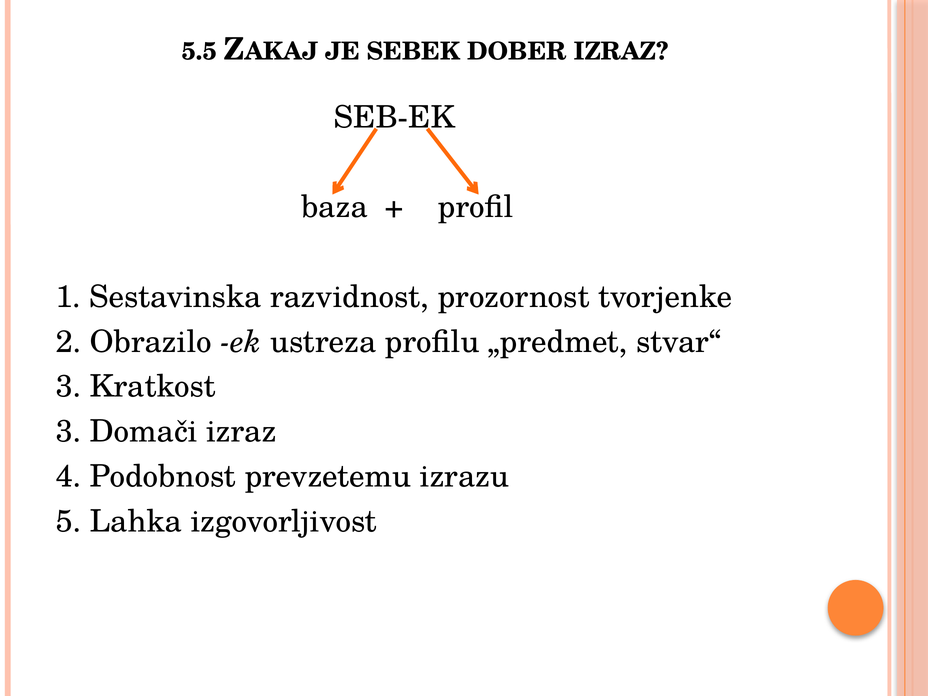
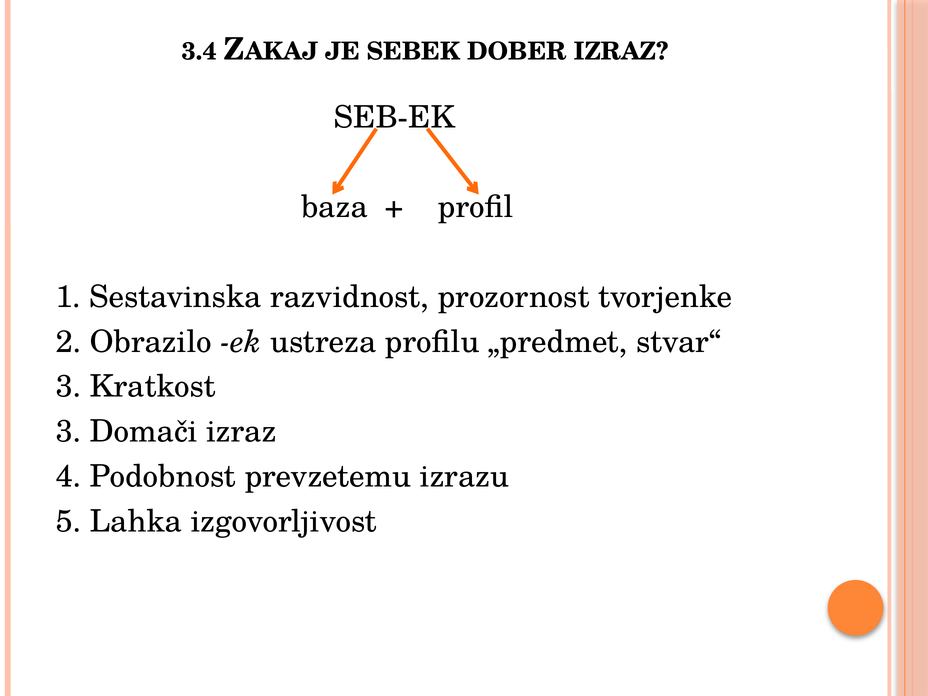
5.5: 5.5 -> 3.4 (199, 51)
